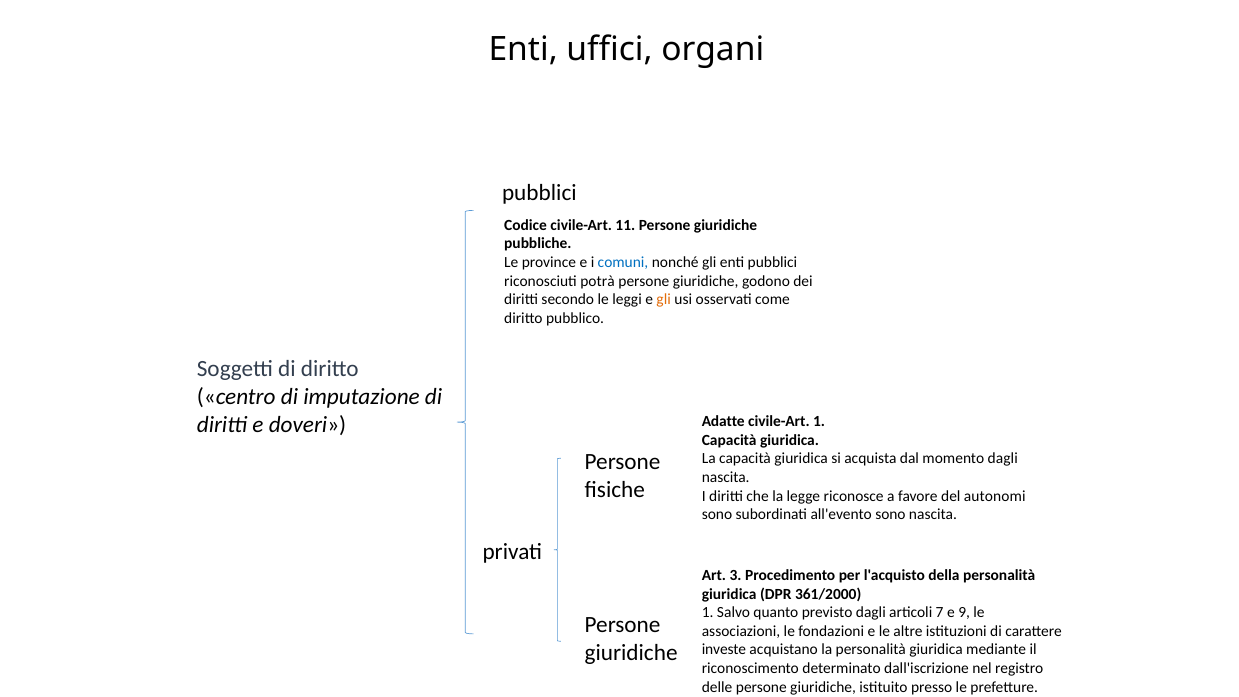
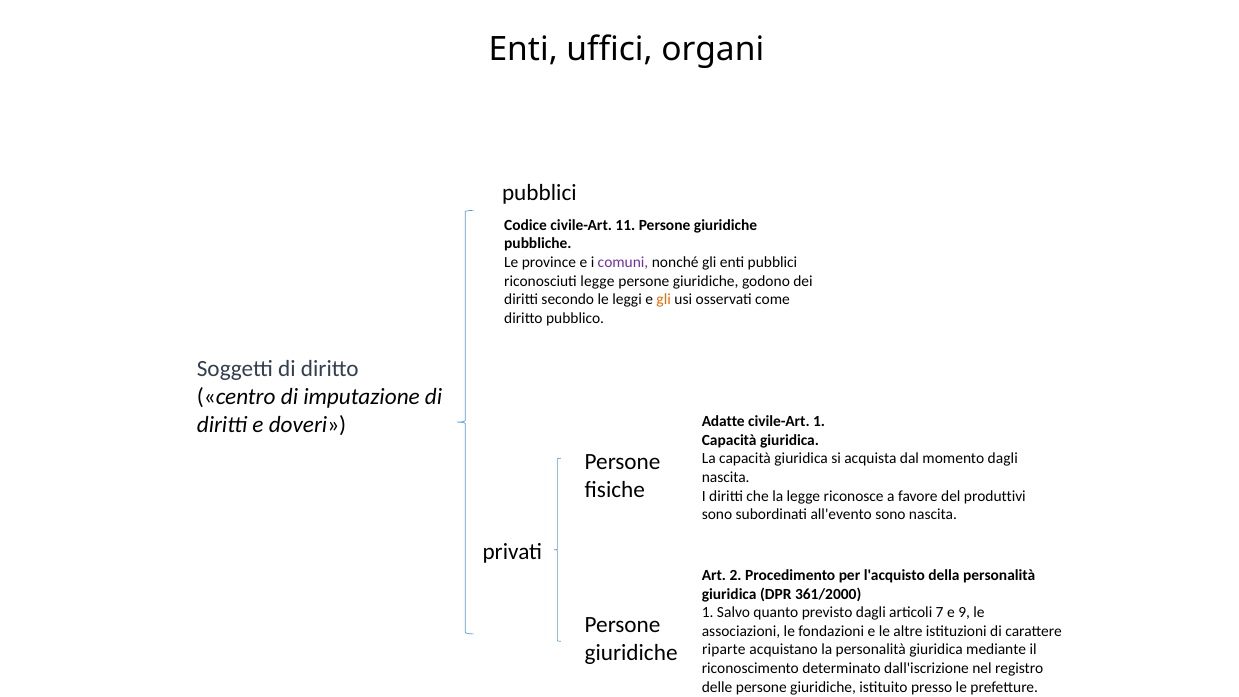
comuni colour: blue -> purple (623, 262)
riconosciuti potrà: potrà -> legge (597, 281)
autonomi: autonomi -> produttivi (995, 496)
3: 3 -> 2 (736, 575)
investe: investe -> riparte (724, 650)
